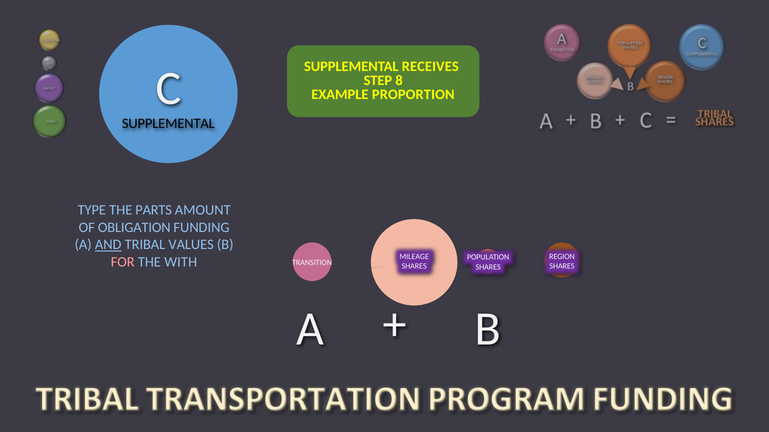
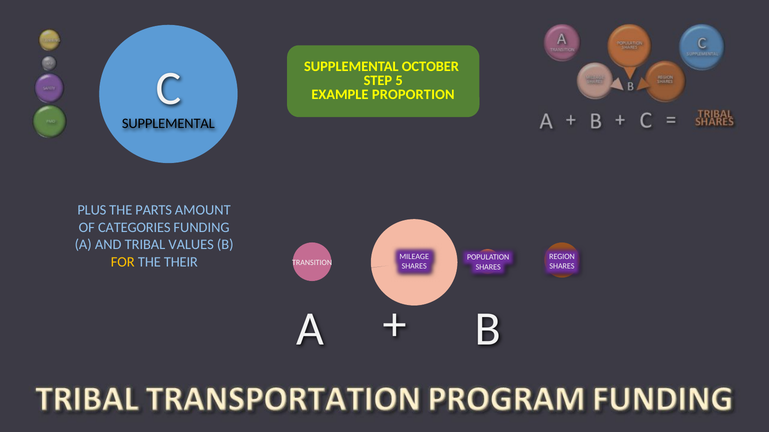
RECEIVES: RECEIVES -> OCTOBER (430, 67)
8: 8 -> 5 (399, 81)
TYPE: TYPE -> PLUS (92, 210)
OBLIGATION: OBLIGATION -> CATEGORIES (134, 228)
AND underline: present -> none (108, 245)
FOR colour: pink -> yellow (123, 262)
WITH: WITH -> THEIR (181, 262)
